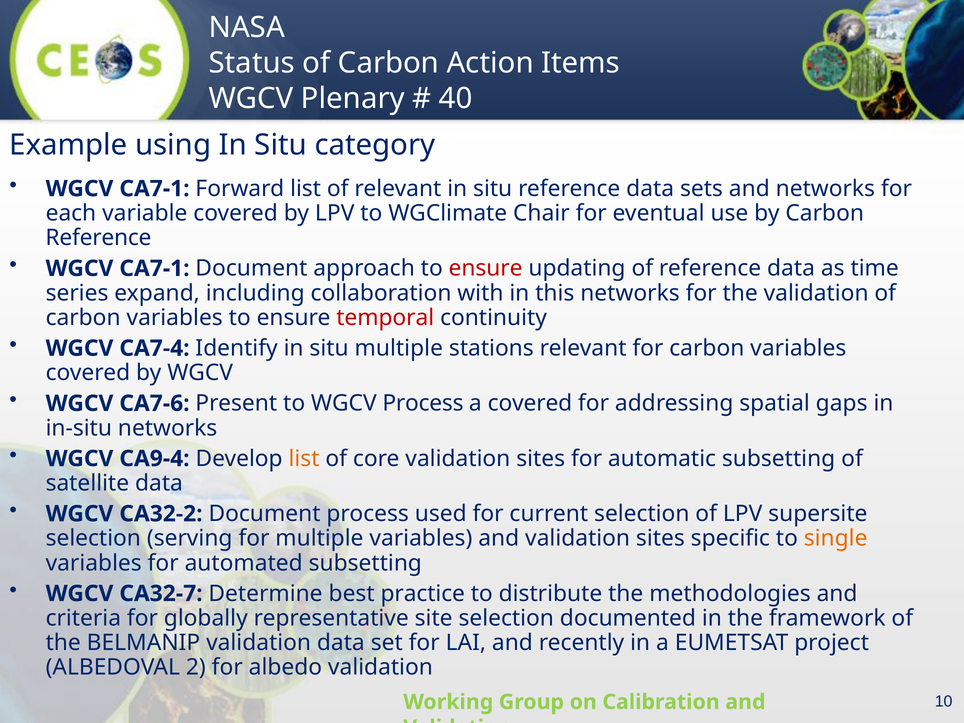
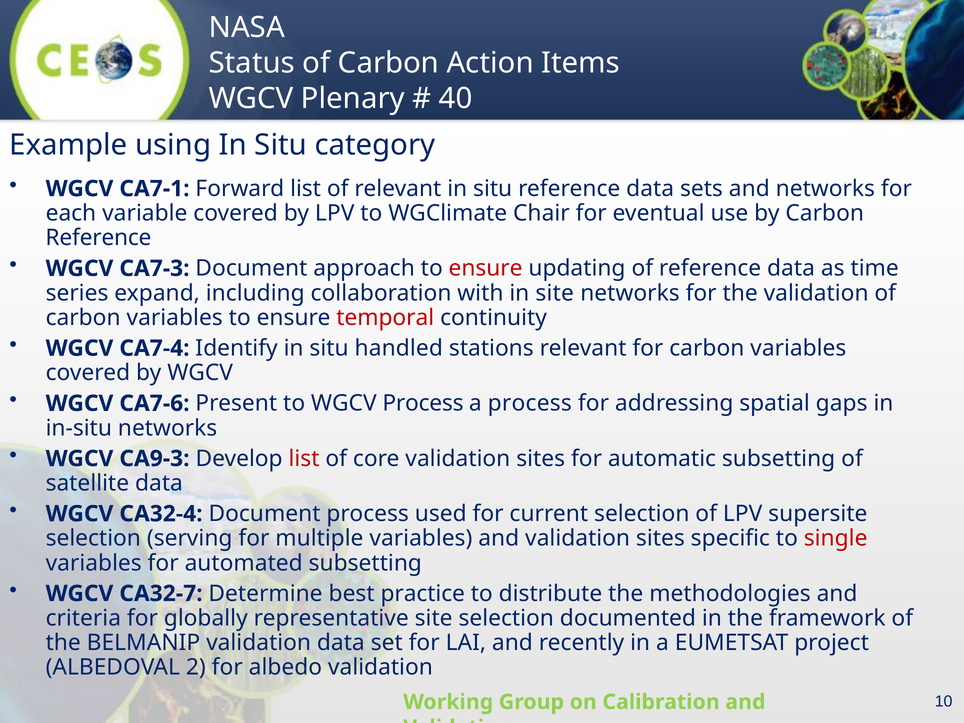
CA7-1: CA7-1 -> CA7-3 (154, 268)
in this: this -> site (555, 293)
situ multiple: multiple -> handled (399, 348)
a covered: covered -> process (530, 403)
CA9-4: CA9-4 -> CA9-3 (154, 459)
list colour: orange -> red (304, 459)
CA32-2: CA32-2 -> CA32-4 (161, 514)
single colour: orange -> red (836, 538)
